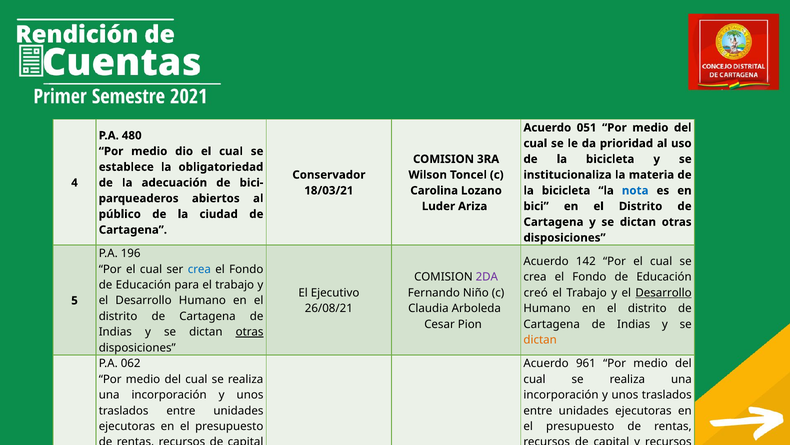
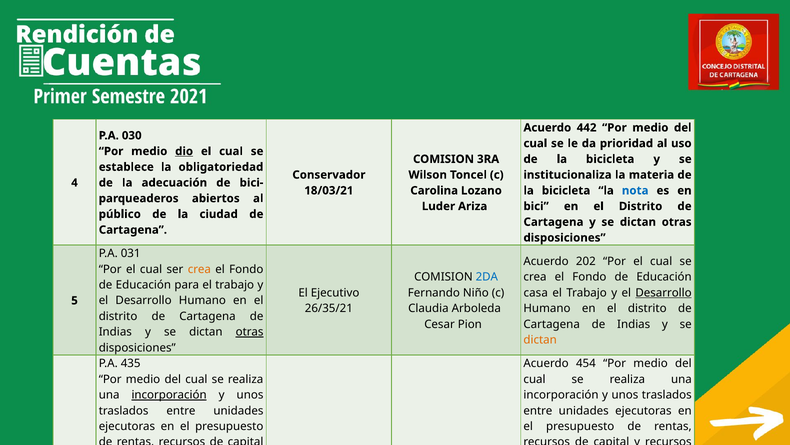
051: 051 -> 442 (587, 128)
480: 480 -> 030 (132, 135)
dio underline: none -> present (184, 151)
196: 196 -> 031 (131, 253)
142: 142 -> 202 (586, 261)
crea colour: blue -> orange (199, 269)
2DA colour: purple -> blue (487, 277)
creó: creó -> casa (536, 292)
26/08/21: 26/08/21 -> 26/35/21 (329, 308)
062: 062 -> 435 (131, 363)
961: 961 -> 454 (586, 363)
incorporación underline: none -> present (169, 394)
